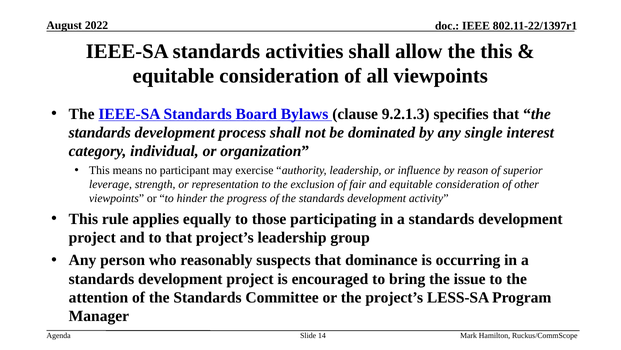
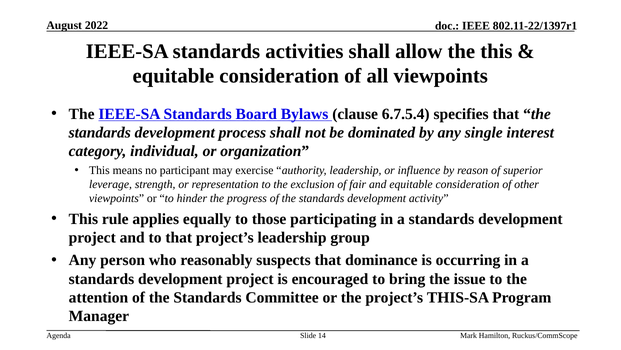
9.2.1.3: 9.2.1.3 -> 6.7.5.4 (406, 114)
LESS-SA: LESS-SA -> THIS-SA (458, 297)
